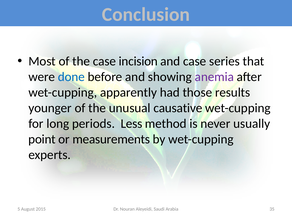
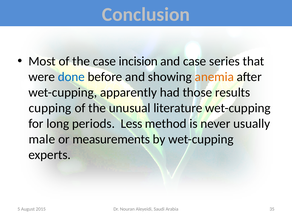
anemia colour: purple -> orange (214, 77)
younger: younger -> cupping (50, 108)
causative: causative -> literature (178, 108)
point: point -> male (42, 139)
